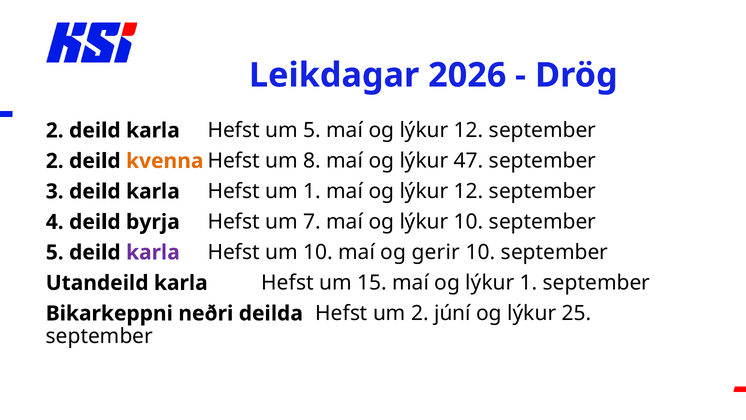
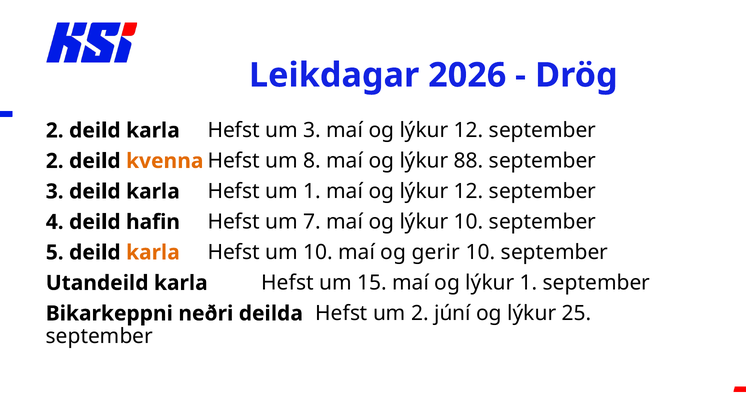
um 5: 5 -> 3 (312, 130)
47: 47 -> 88 (469, 161)
byrja: byrja -> hafin (153, 222)
karla colour: purple -> orange (153, 252)
